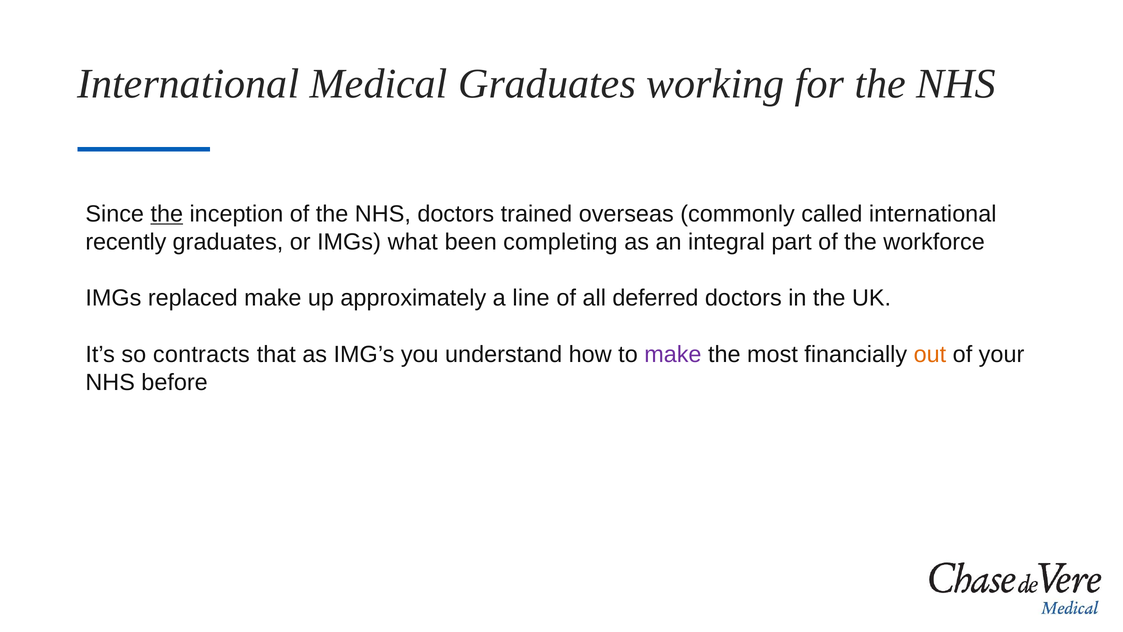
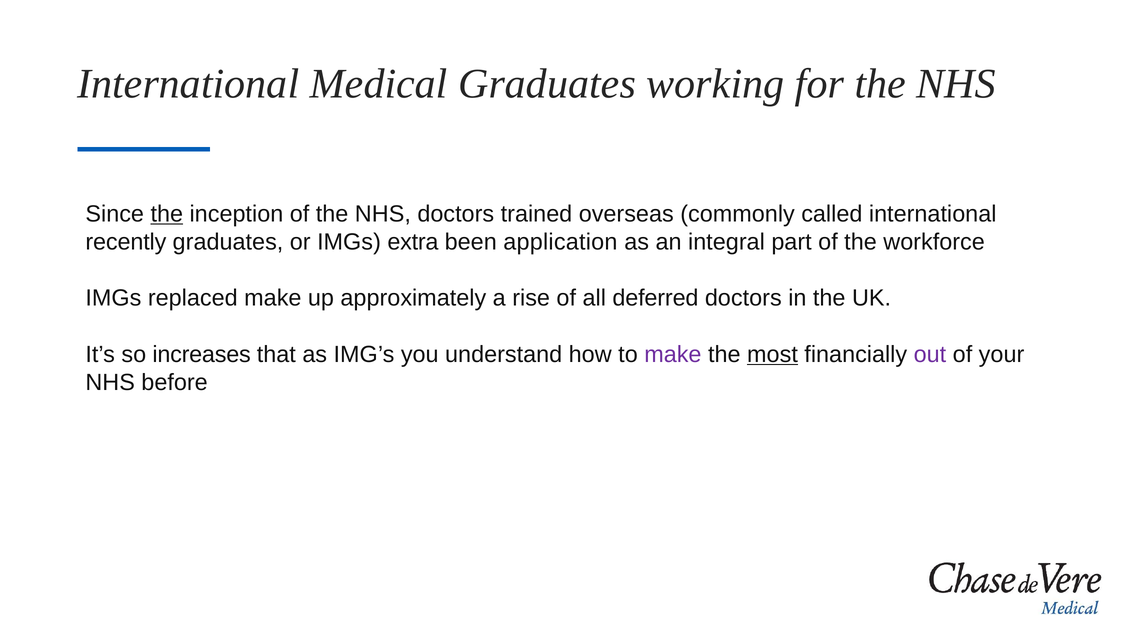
what: what -> extra (413, 242)
completing: completing -> application (560, 242)
line: line -> rise (531, 298)
contracts: contracts -> increases (202, 354)
most underline: none -> present (772, 354)
out colour: orange -> purple (930, 354)
